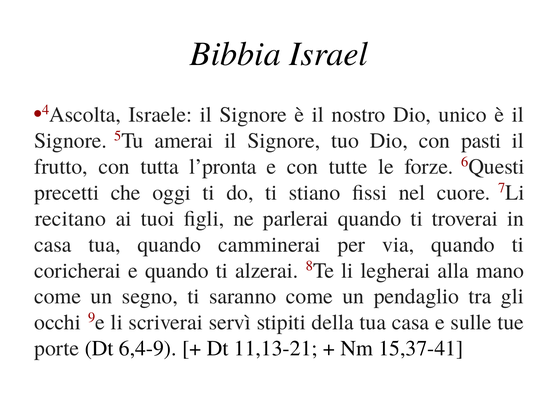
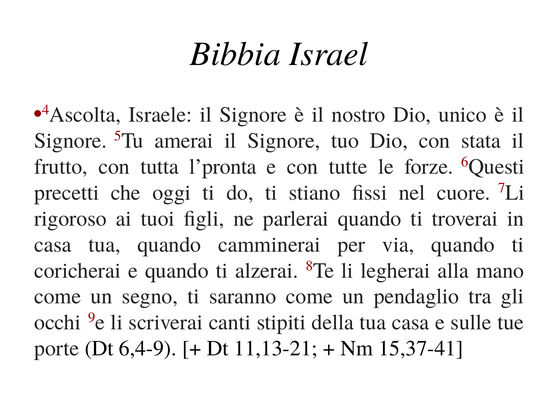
pasti: pasti -> stata (481, 141)
recitano: recitano -> rigoroso (70, 219)
servì: servì -> canti (230, 323)
